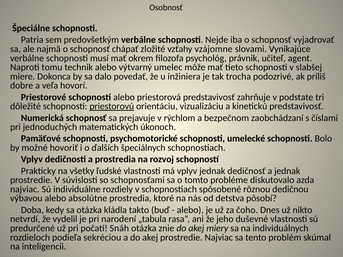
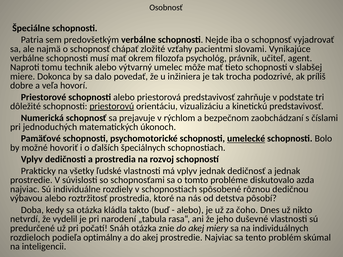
vzájomne: vzájomne -> pacientmi (214, 49)
umelecké underline: none -> present (246, 139)
absolútne: absolútne -> roztržitosť (88, 199)
sekréciou: sekréciou -> optimálny (102, 238)
